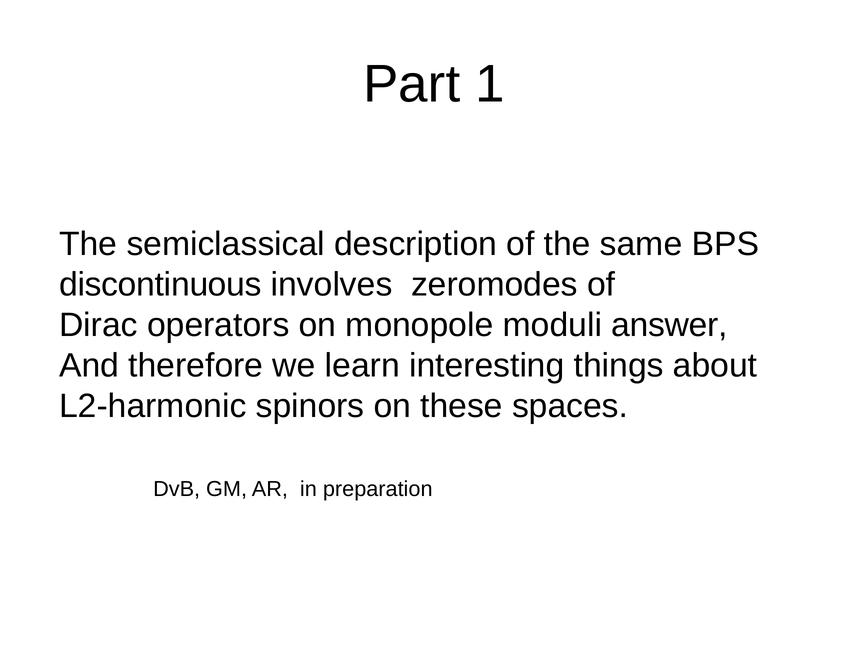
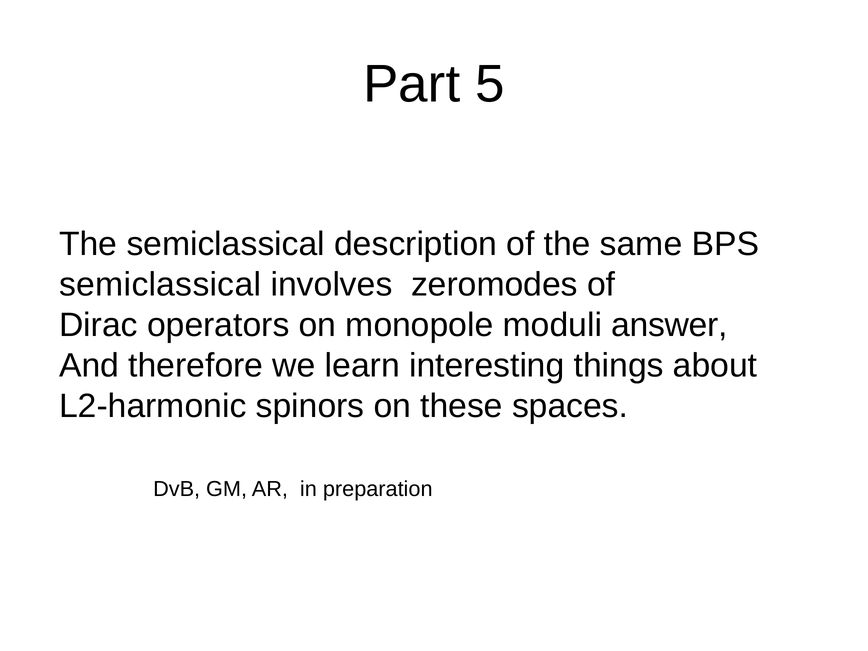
1: 1 -> 5 (490, 84)
discontinuous: discontinuous -> semiclassical (160, 284)
